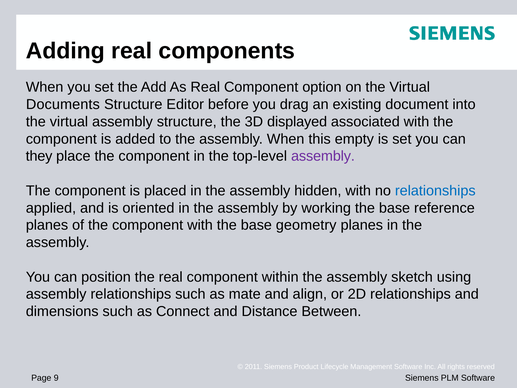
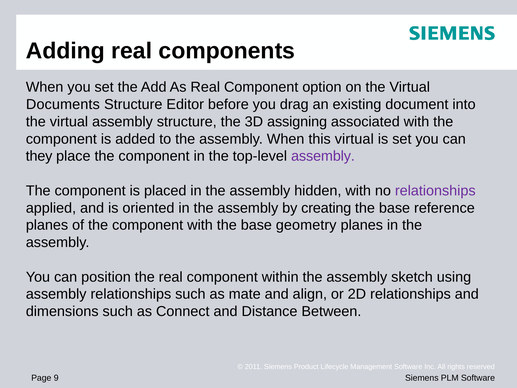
displayed: displayed -> assigning (297, 122)
this empty: empty -> virtual (354, 139)
relationships colour: blue -> purple (435, 191)
working: working -> creating (326, 208)
